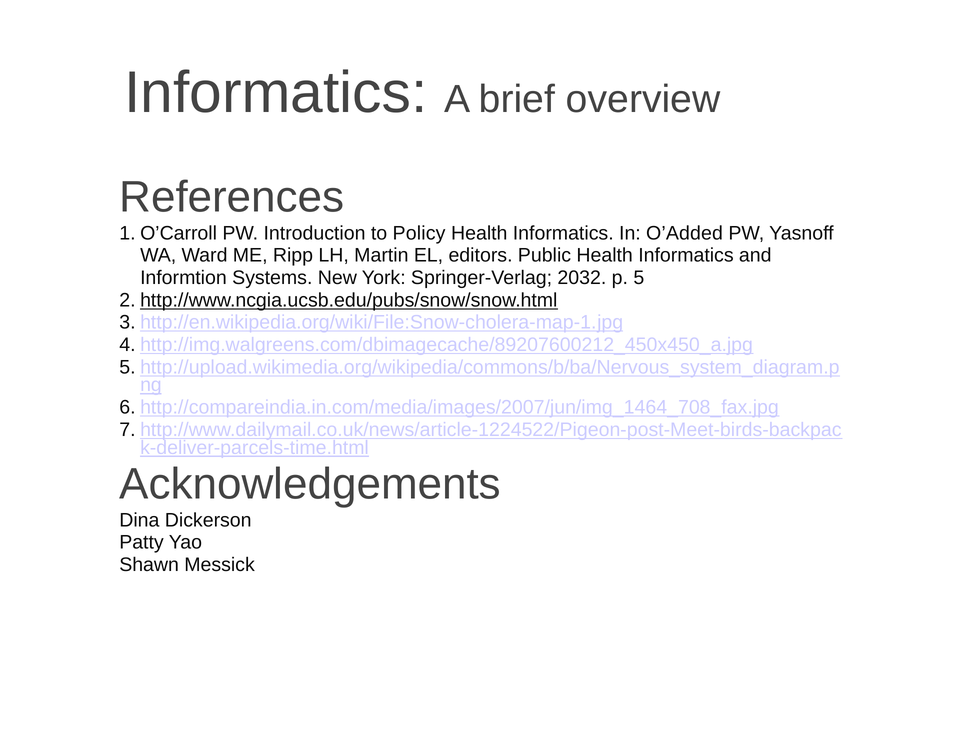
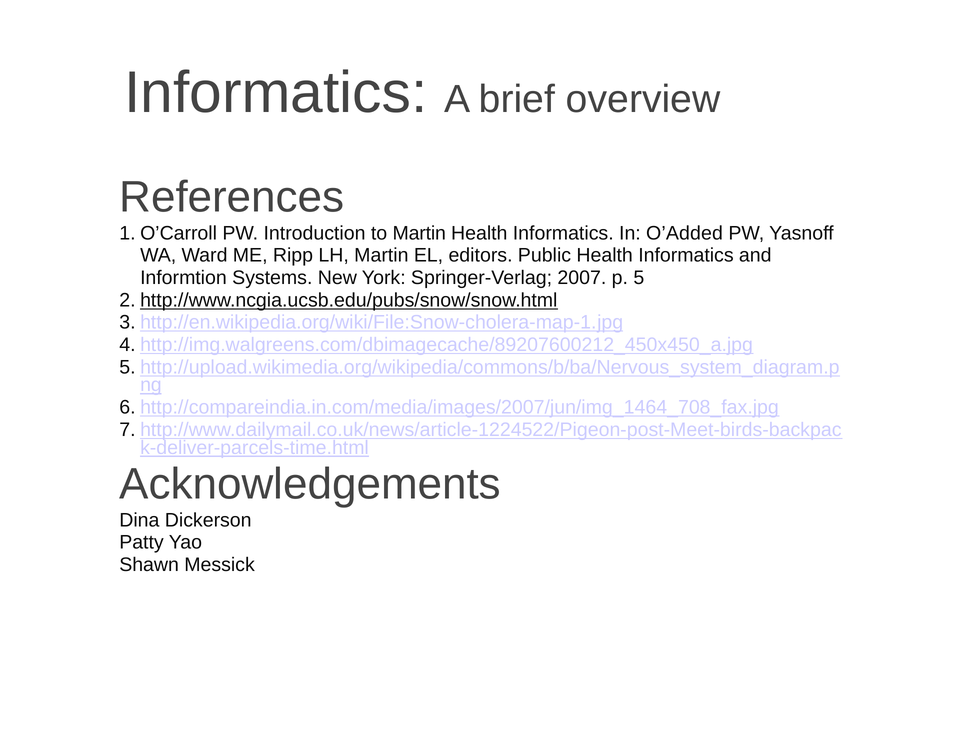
to Policy: Policy -> Martin (419, 233)
2032: 2032 -> 2007 (582, 278)
